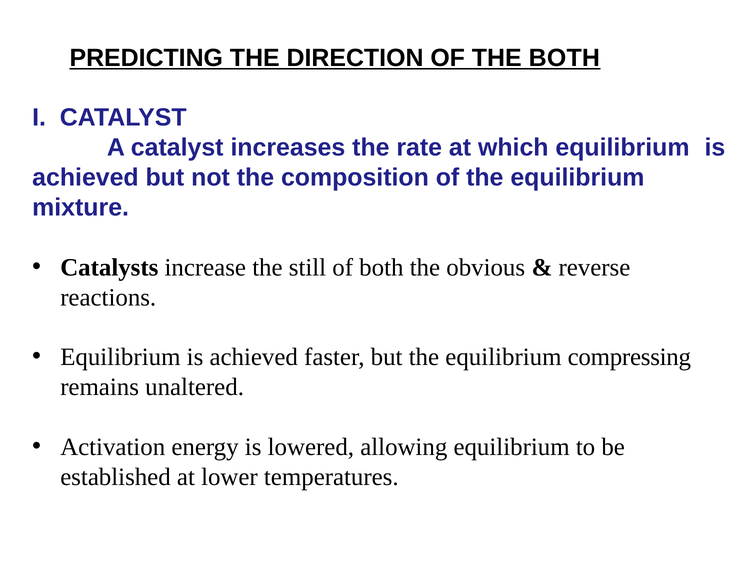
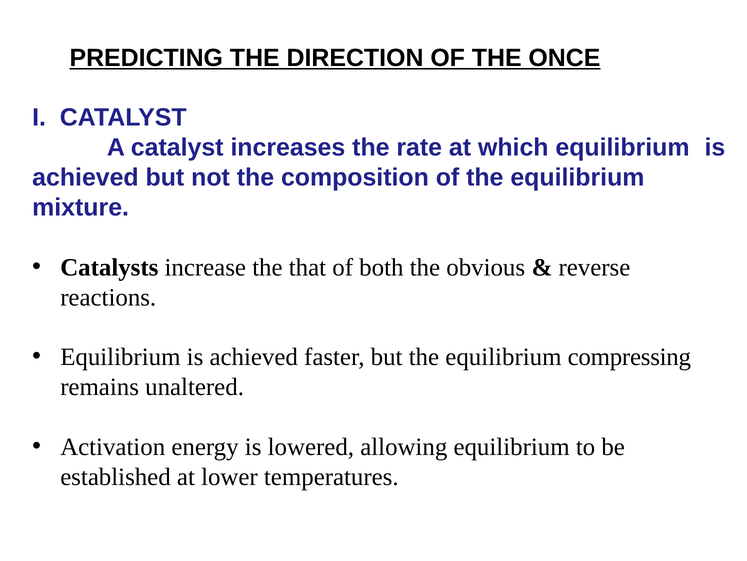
THE BOTH: BOTH -> ONCE (564, 58)
still: still -> that (307, 267)
